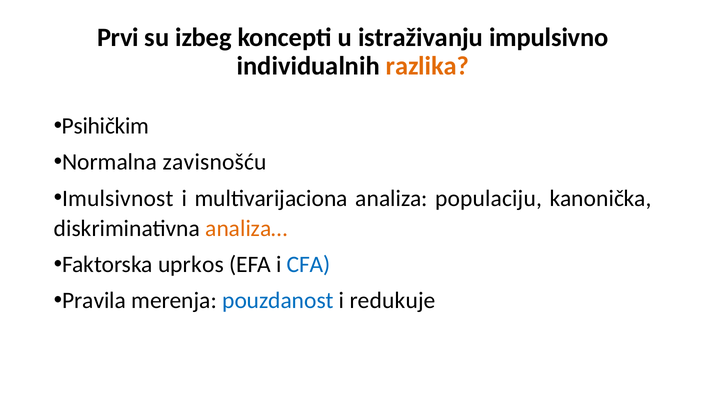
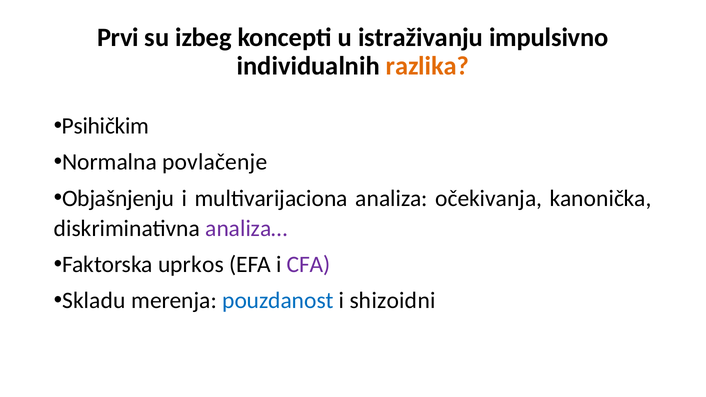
zavisnošću: zavisnošću -> povlačenje (215, 162)
Imulsivnost: Imulsivnost -> Objašnjenju (118, 198)
populaciju: populaciju -> očekivanja (489, 198)
analiza… colour: orange -> purple (247, 229)
CFA colour: blue -> purple (309, 265)
Pravila: Pravila -> Skladu (94, 301)
redukuje: redukuje -> shizoidni (393, 301)
